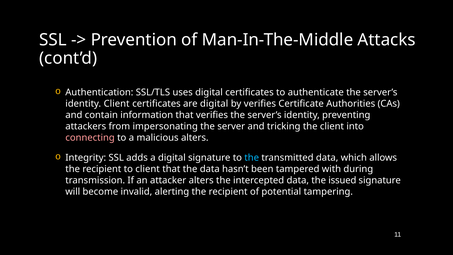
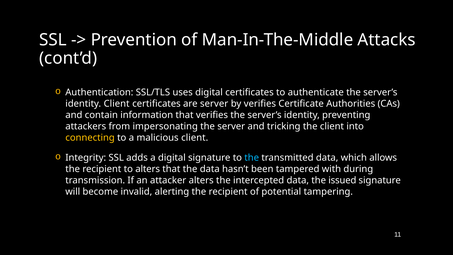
are digital: digital -> server (214, 104)
connecting colour: pink -> yellow (90, 138)
malicious alters: alters -> client (195, 138)
to client: client -> alters (148, 169)
